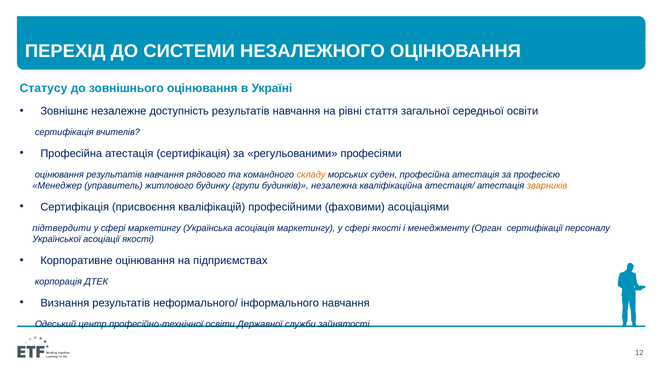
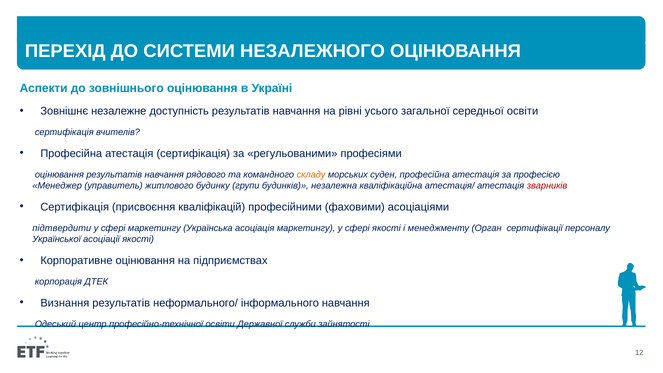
Статусу: Статусу -> Аспекти (44, 88)
стаття: стаття -> усього (381, 111)
зварників colour: orange -> red (547, 186)
